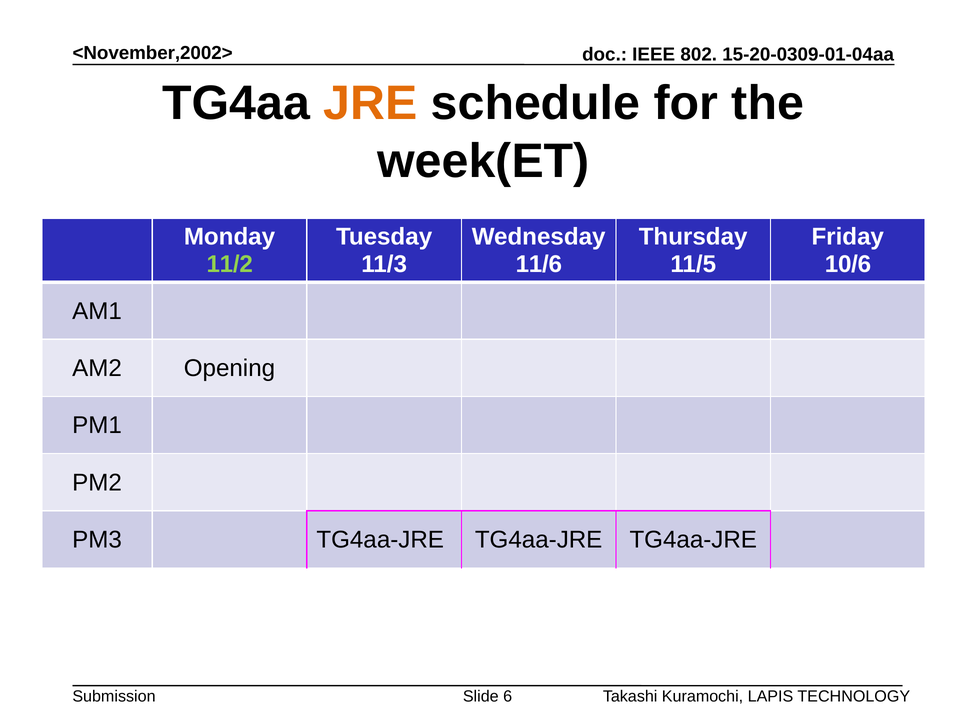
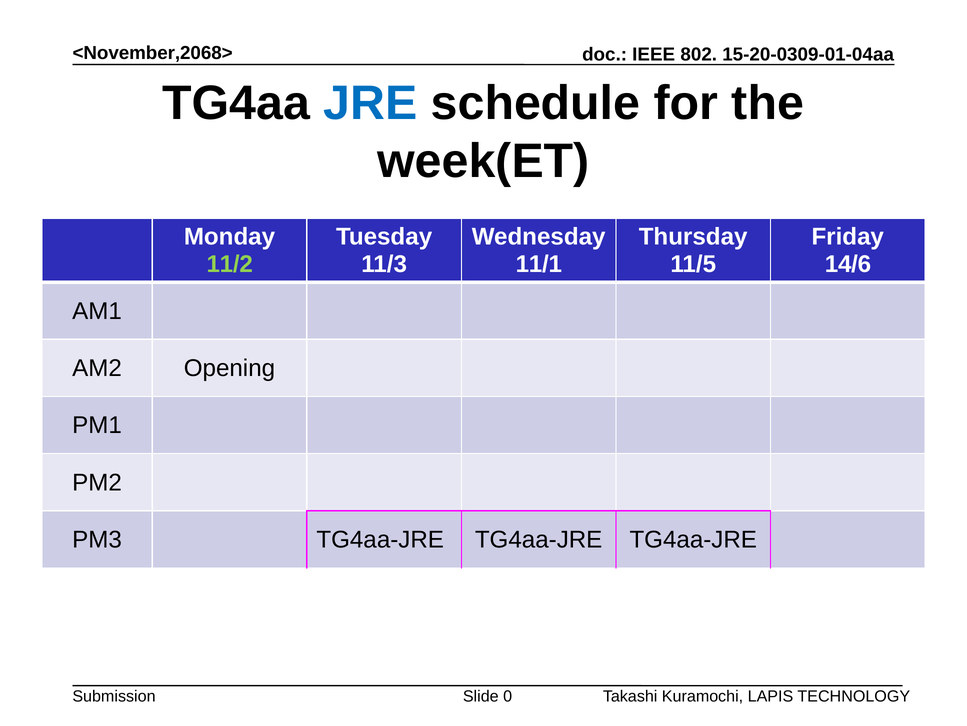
<November,2002>: <November,2002> -> <November,2068> (153, 53)
JRE colour: orange -> blue (370, 103)
11/6: 11/6 -> 11/1 (539, 264)
10/6: 10/6 -> 14/6 (848, 264)
6: 6 -> 0 (508, 696)
